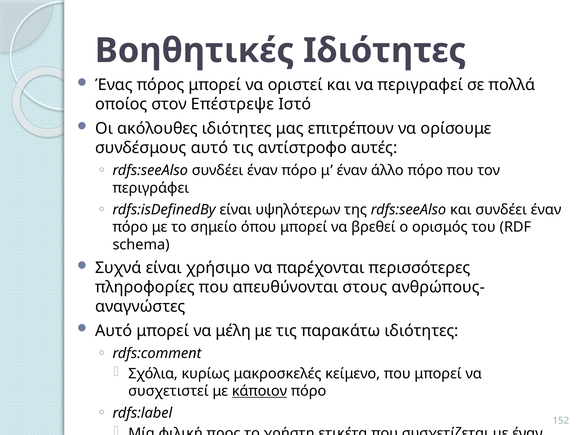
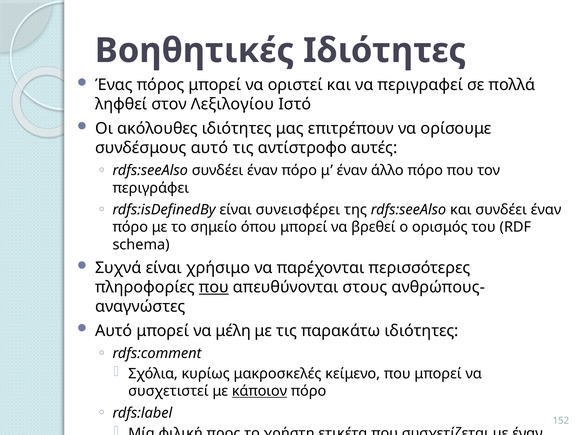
οποίος: οποίος -> ληφθεί (121, 104)
Επέστρεψε: Επέστρεψε -> Λεξιλογίου (232, 104)
υψηλότερων: υψηλότερων -> συνεισφέρει (298, 210)
που underline: none -> present (214, 287)
